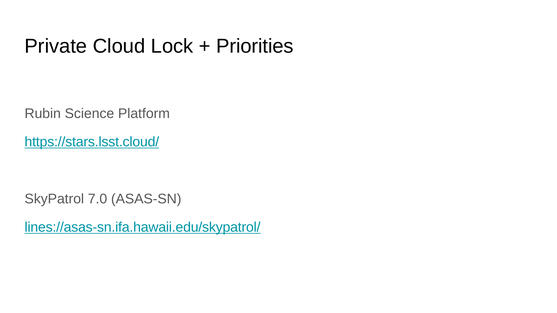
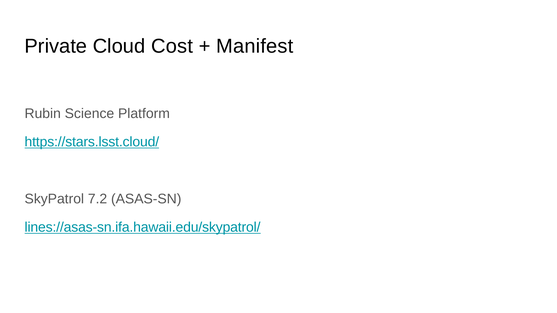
Lock: Lock -> Cost (172, 46)
Priorities: Priorities -> Manifest (255, 46)
7.0: 7.0 -> 7.2 (98, 199)
